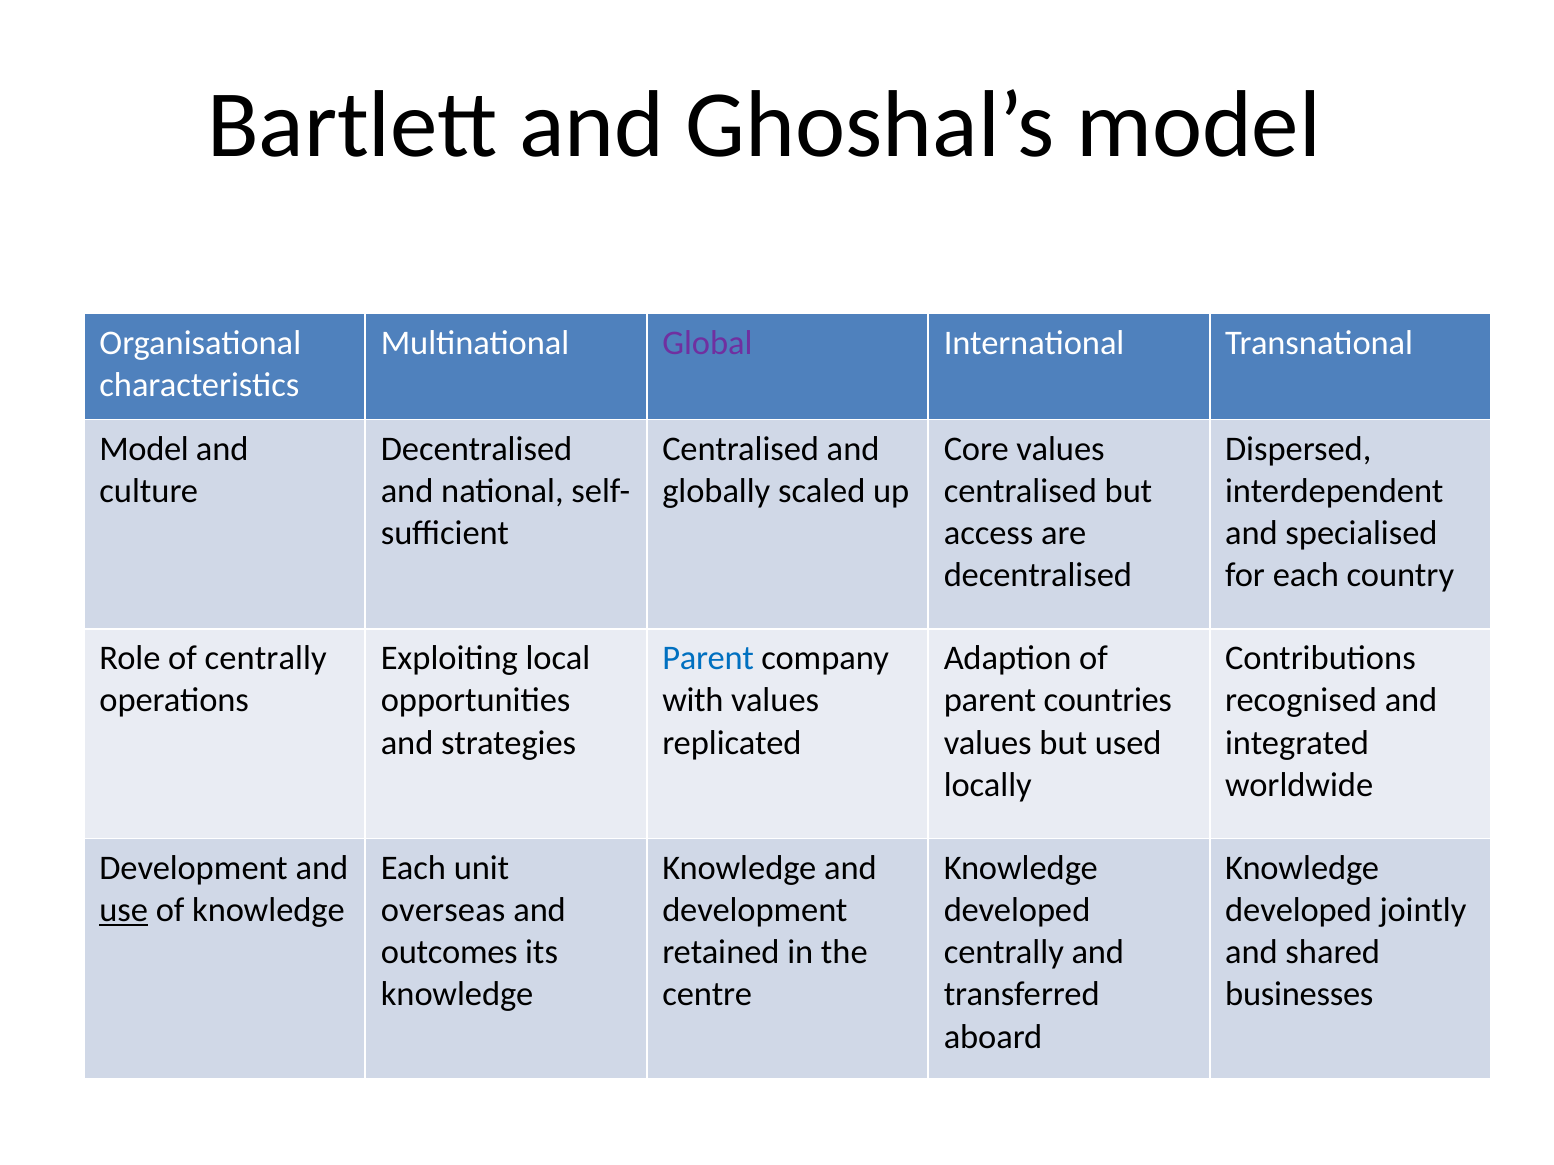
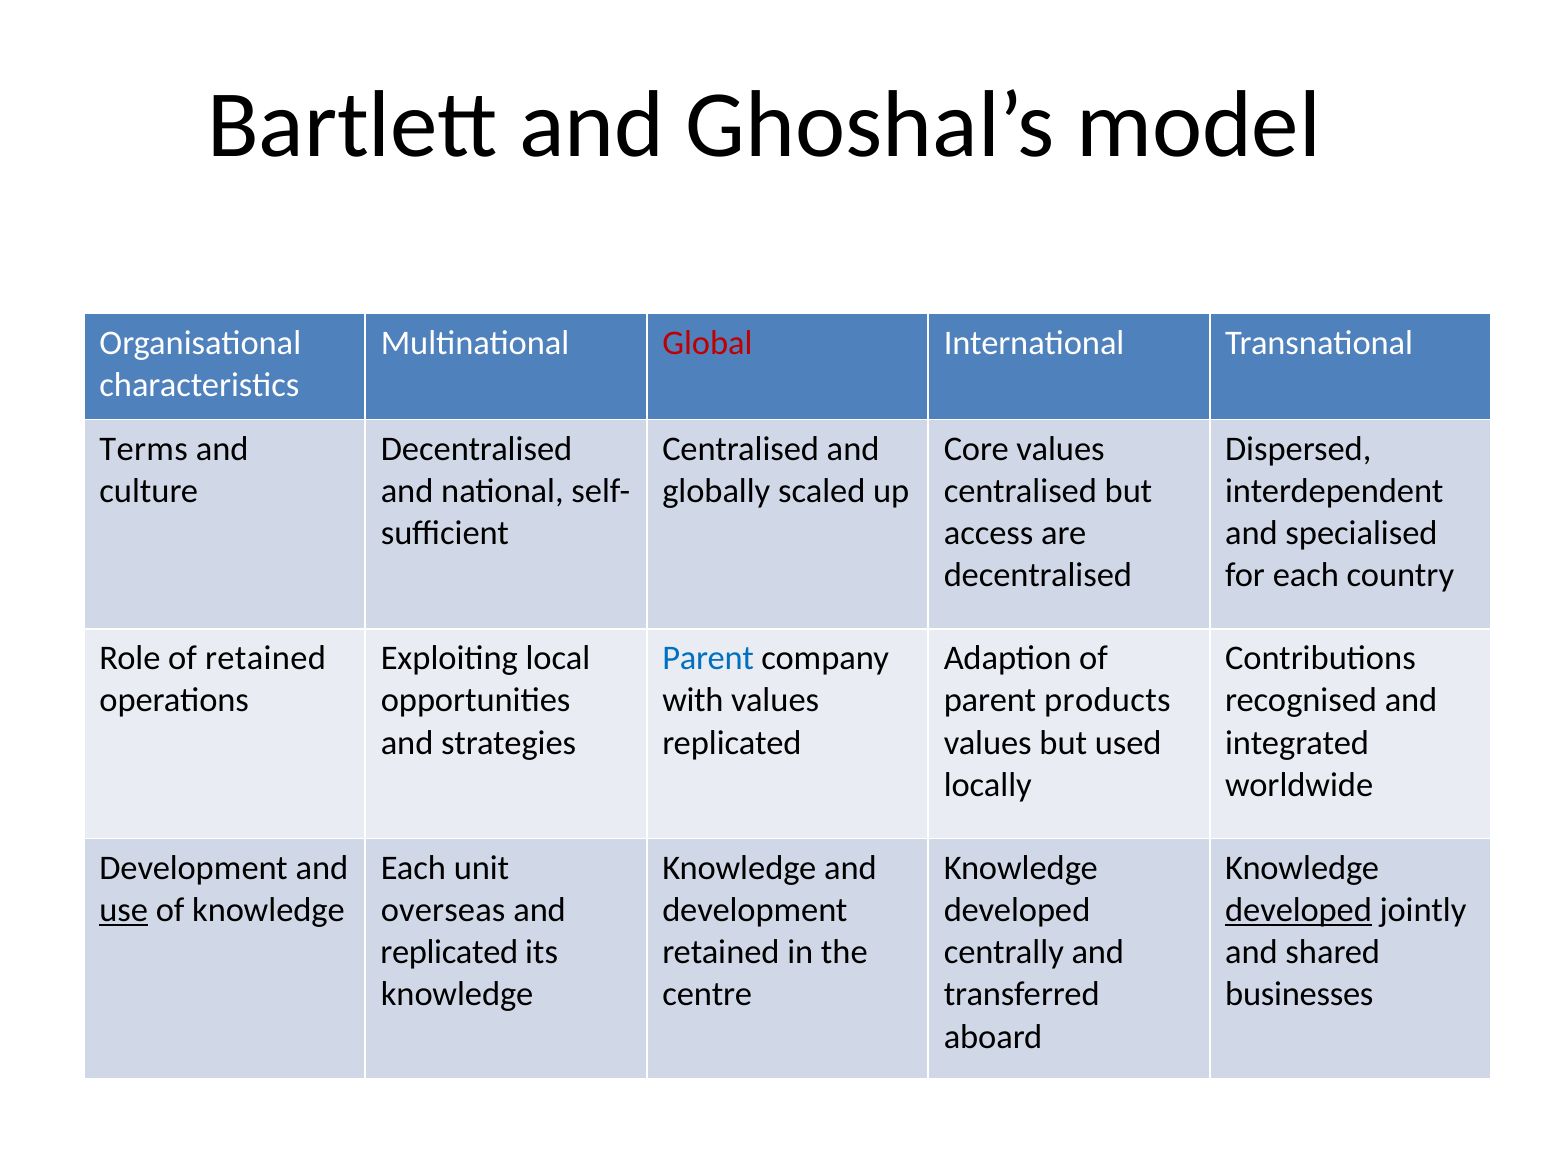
Global colour: purple -> red (707, 343)
Model: Model -> Terms (144, 449)
of centrally: centrally -> retained (266, 659)
countries: countries -> products (1107, 701)
developed underline: none -> present (1299, 910)
outcomes: outcomes -> replicated (449, 953)
